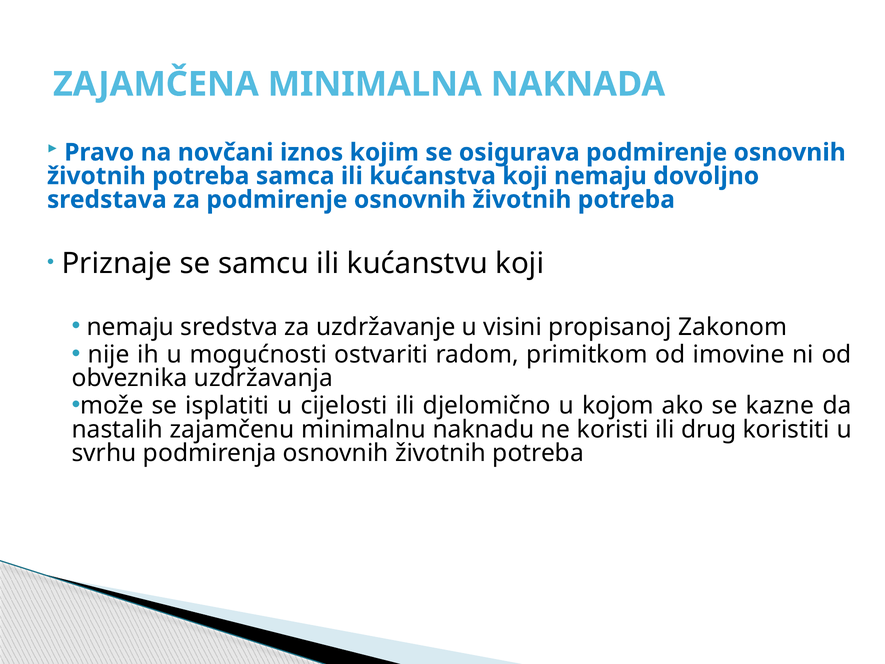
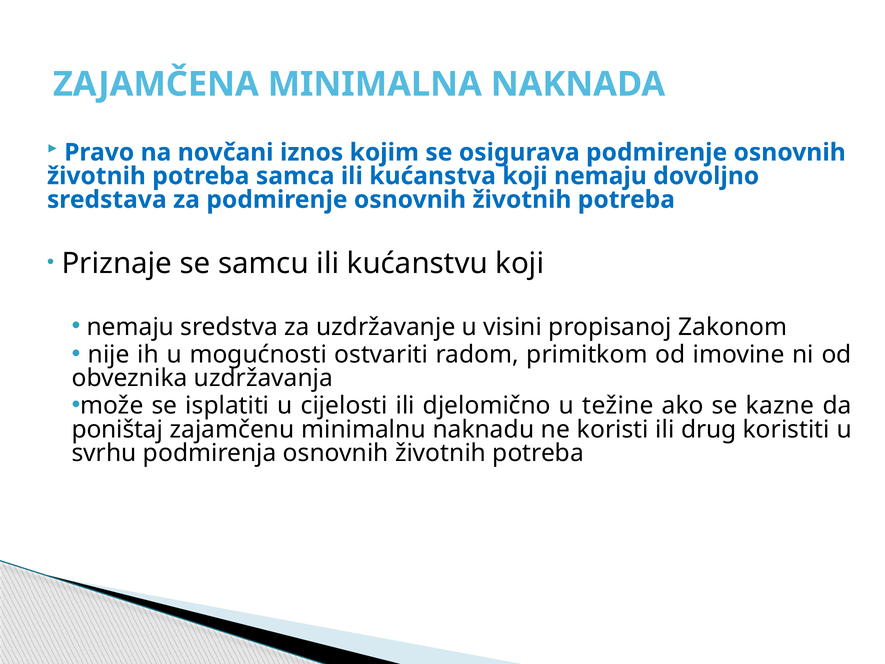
kojom: kojom -> težine (618, 406)
nastalih: nastalih -> poništaj (117, 429)
